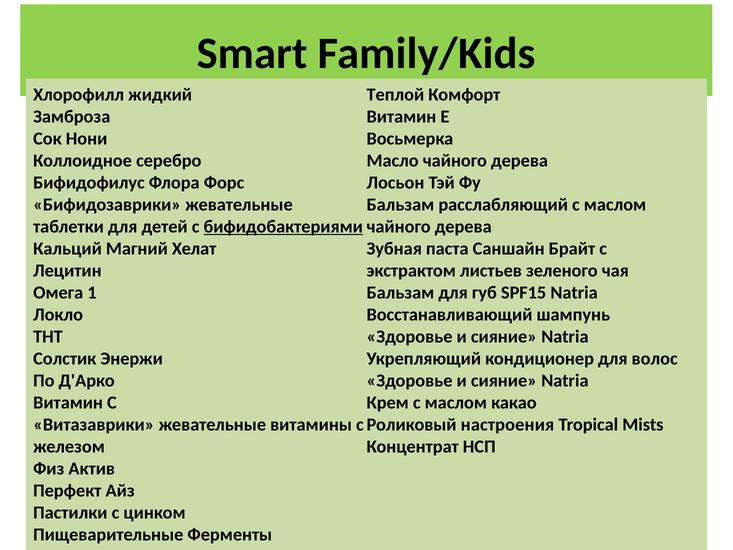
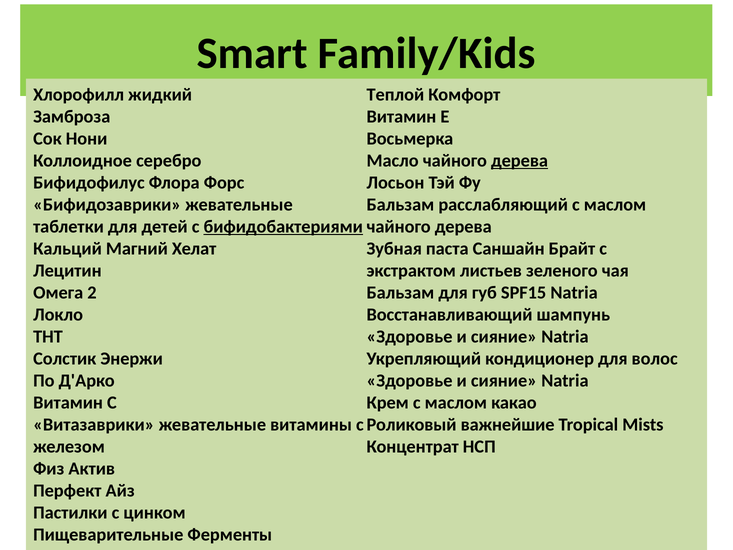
дерева underline: none -> present (519, 160)
1: 1 -> 2 (92, 292)
настроения: настроения -> важнейшие (508, 424)
